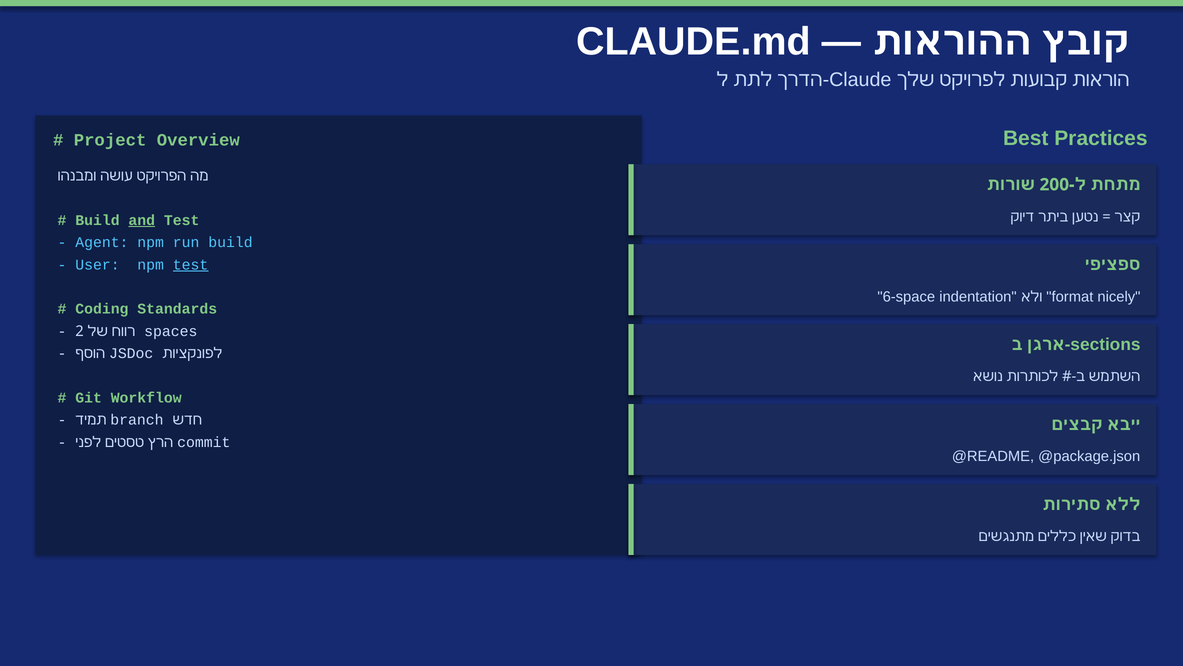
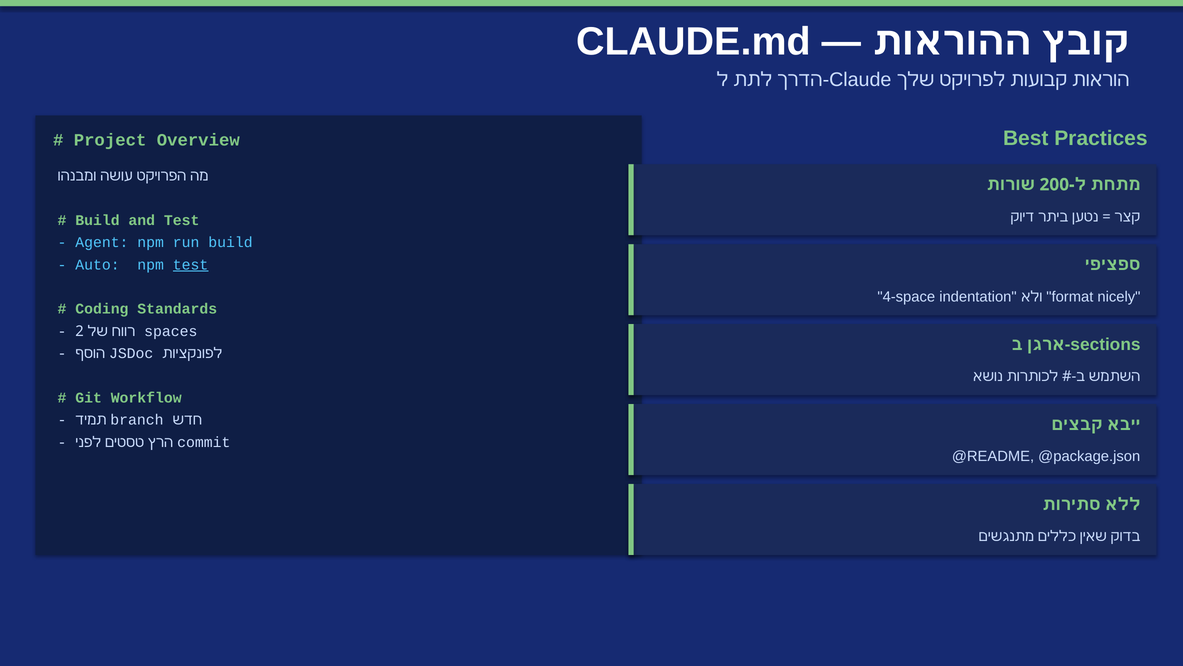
and underline: present -> none (142, 220)
User: User -> Auto (97, 265)
6-space: 6-space -> 4-space (906, 296)
